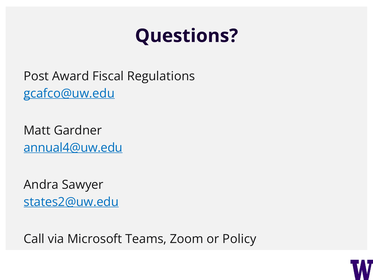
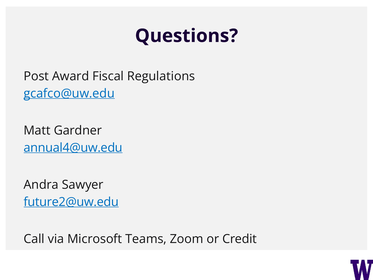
states2@uw.edu: states2@uw.edu -> future2@uw.edu (71, 202)
Policy: Policy -> Credit (240, 239)
